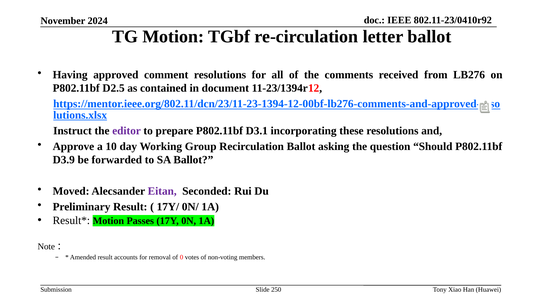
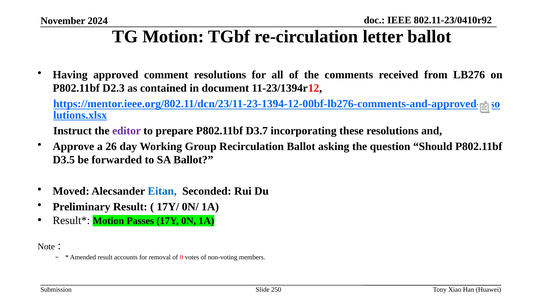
D2.5: D2.5 -> D2.3 (114, 88)
D3.1: D3.1 -> D3.7 (257, 131)
10: 10 -> 26 (111, 146)
D3.9: D3.9 -> D3.5 (64, 160)
Eitan colour: purple -> blue (162, 191)
